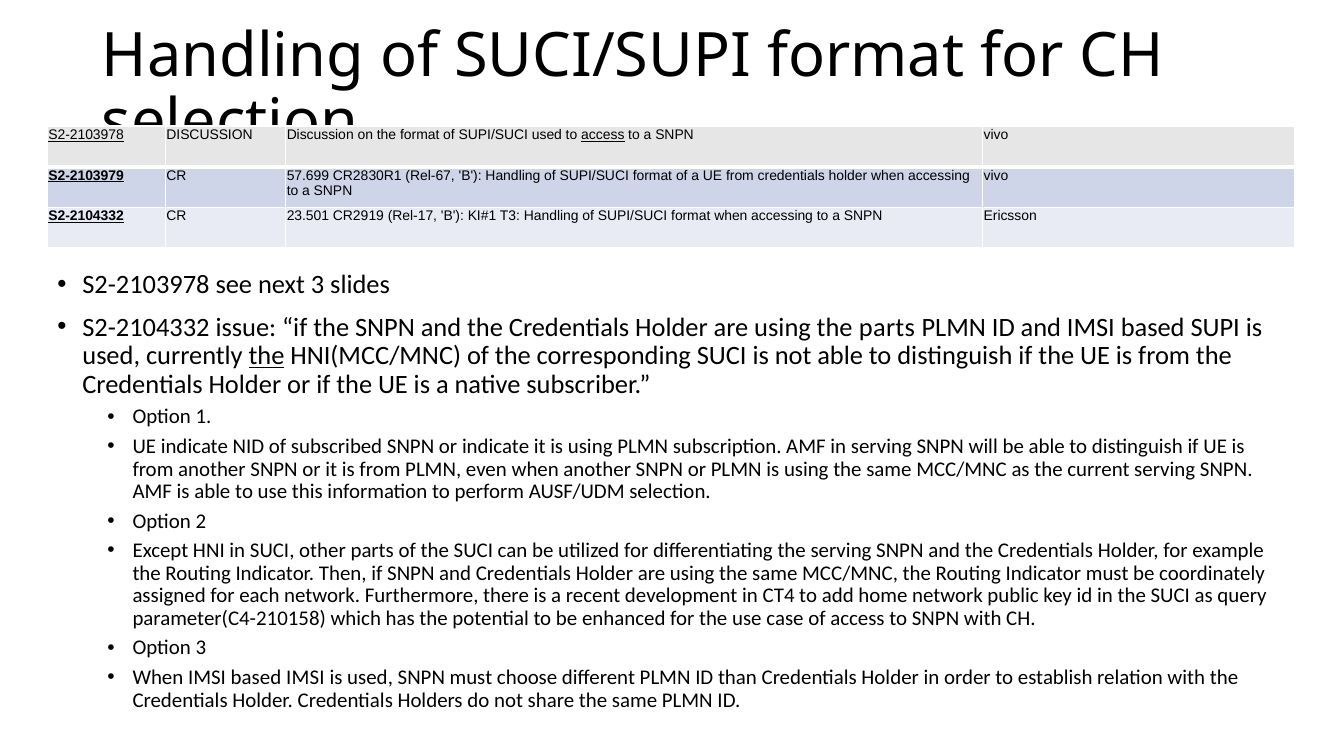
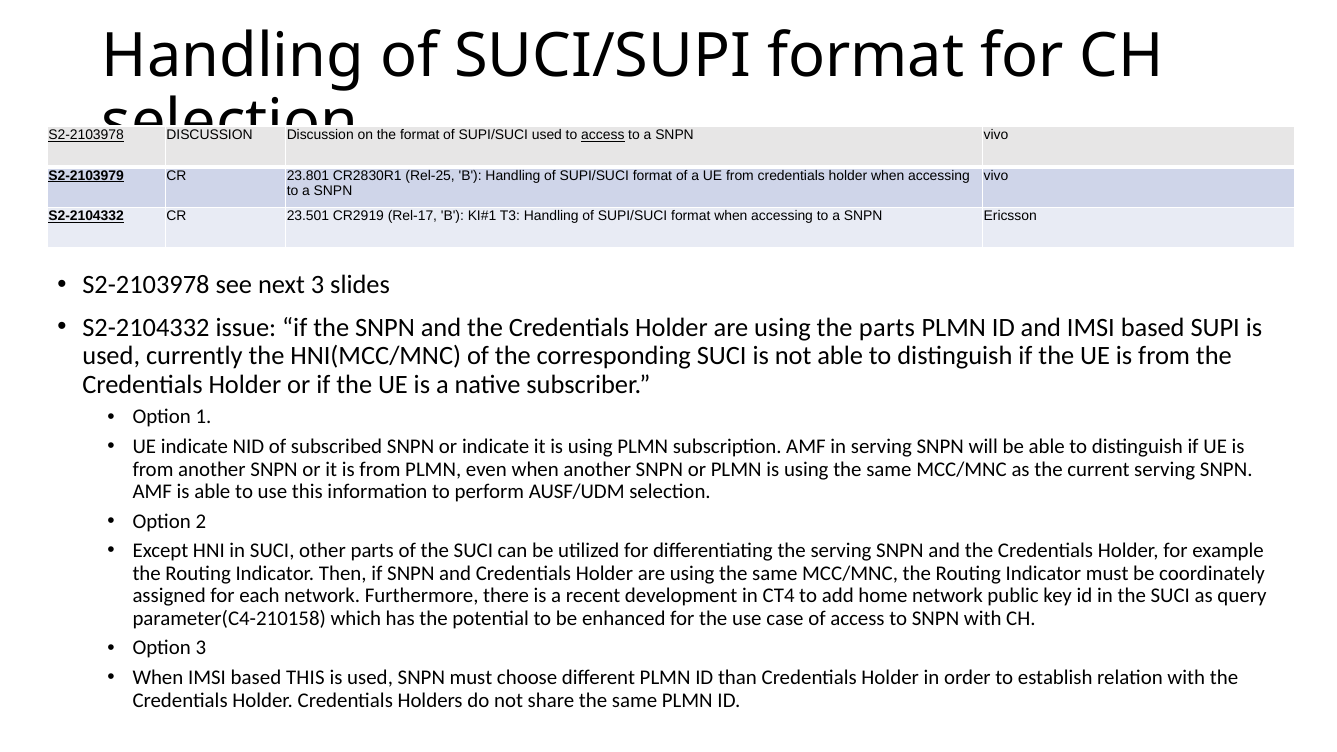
57.699: 57.699 -> 23.801 (308, 176)
Rel-67: Rel-67 -> Rel-25 (430, 176)
the underline: present -> none (267, 356)
based IMSI: IMSI -> THIS (305, 678)
